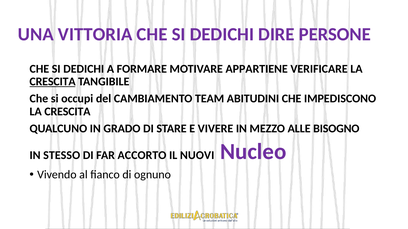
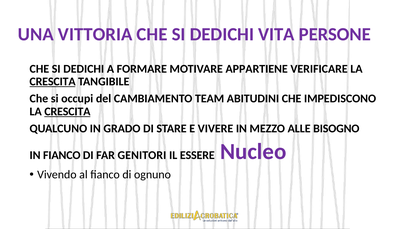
DIRE: DIRE -> VITA (276, 34)
CRESCITA underline: none -> present (67, 112)
IN STESSO: STESSO -> FIANCO (62, 156)
ACCORTO: ACCORTO -> GENITORI (142, 156)
NUOVI: NUOVI -> ESSERE (197, 156)
